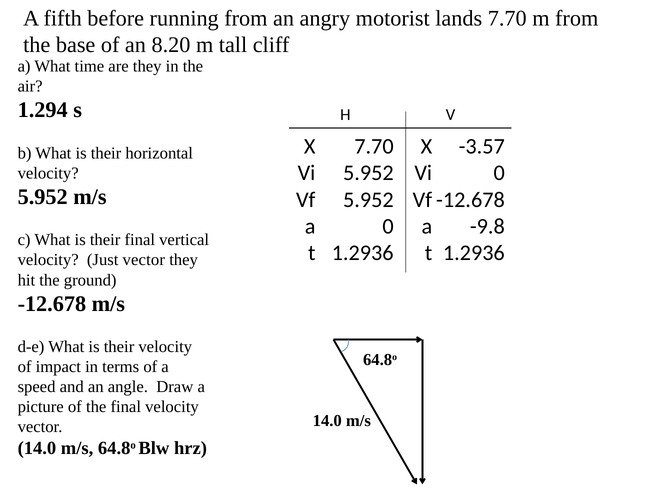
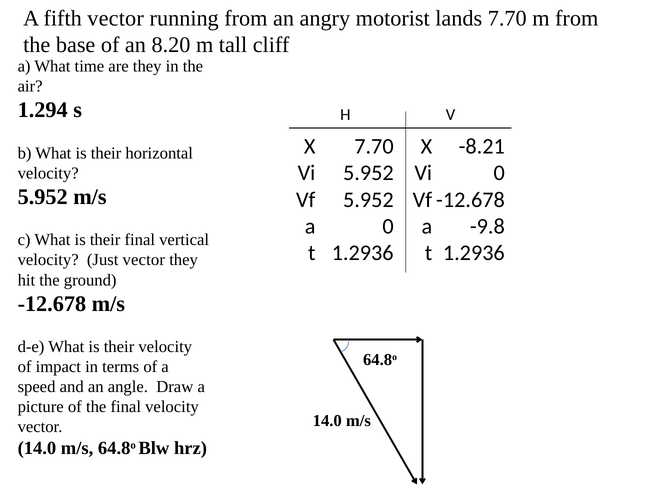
fifth before: before -> vector (116, 18)
-3.57: -3.57 -> -8.21 (482, 146)
